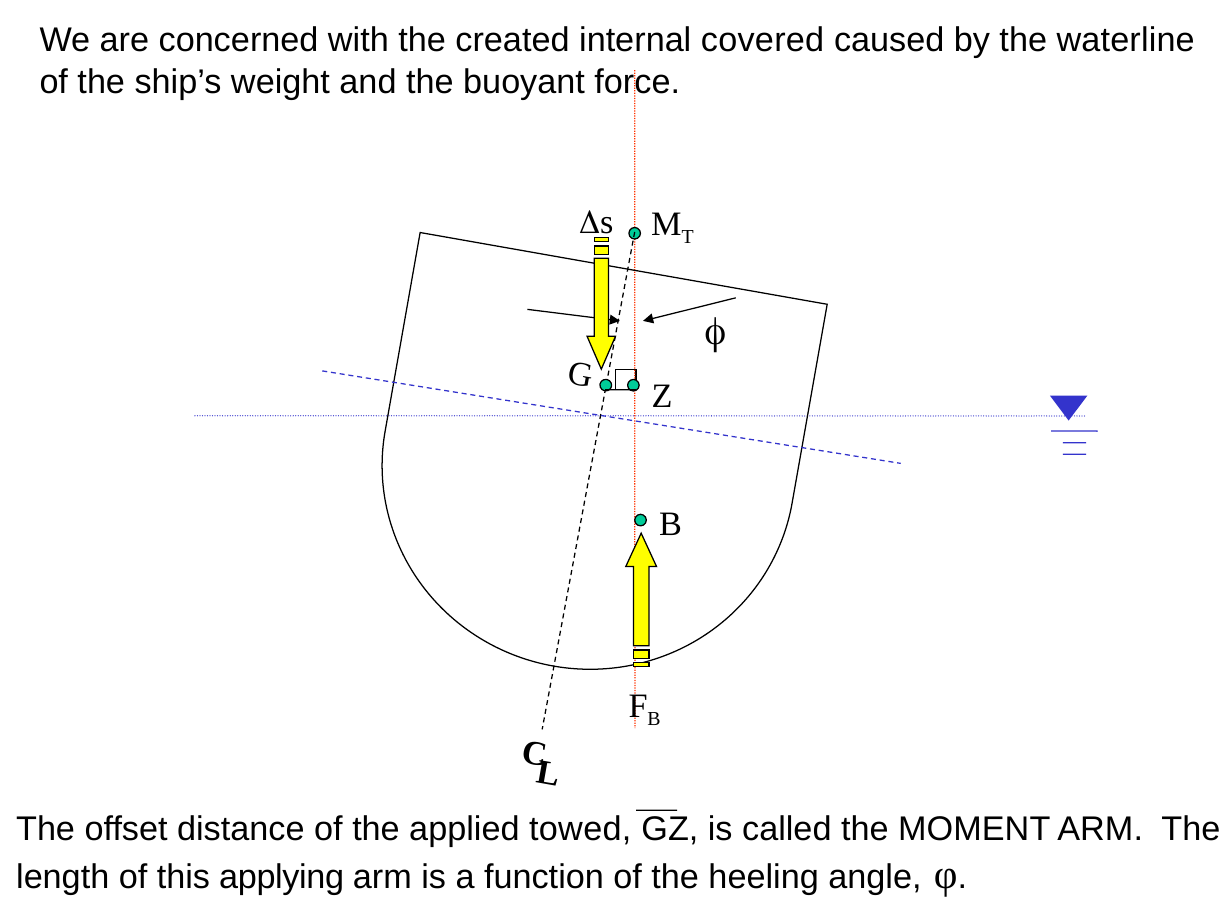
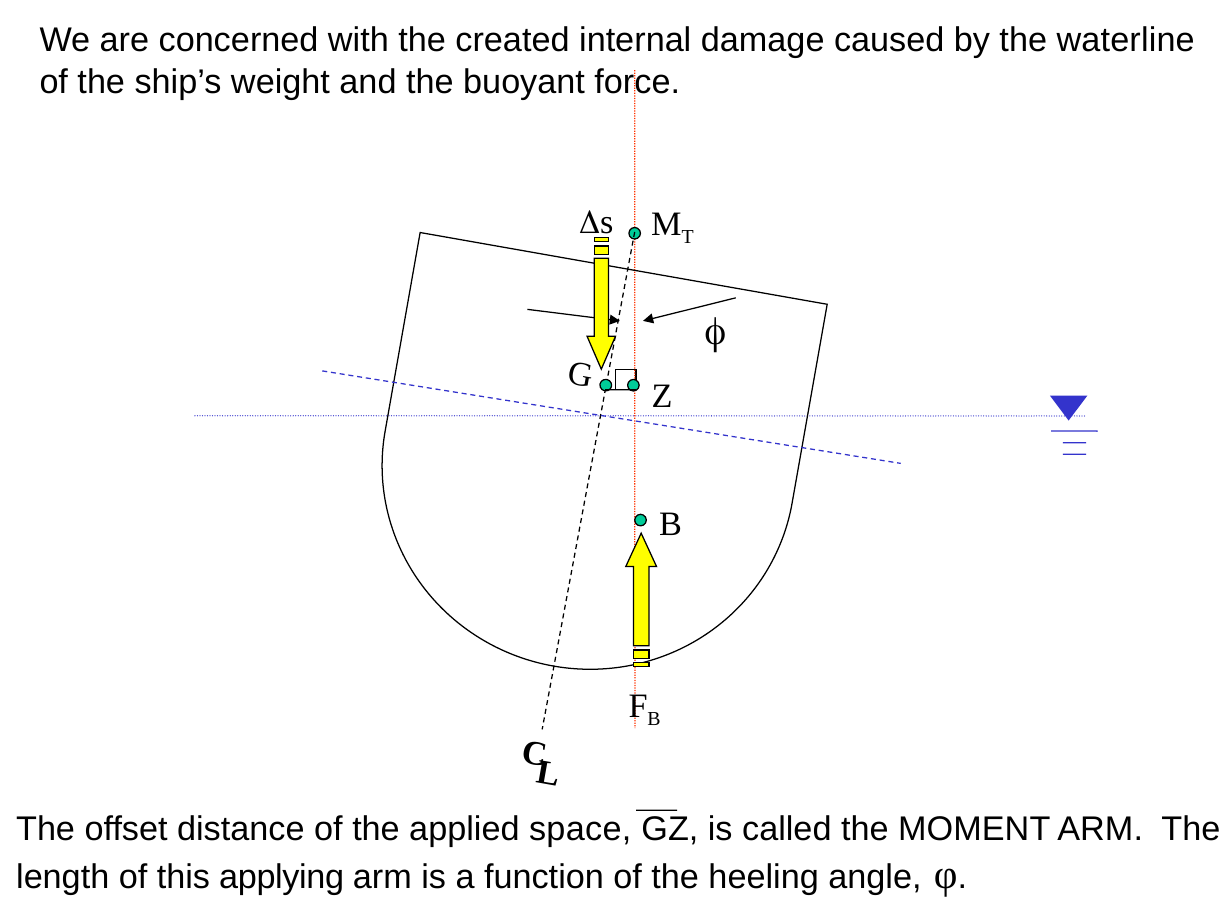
covered: covered -> damage (763, 41)
towed: towed -> space (580, 829)
